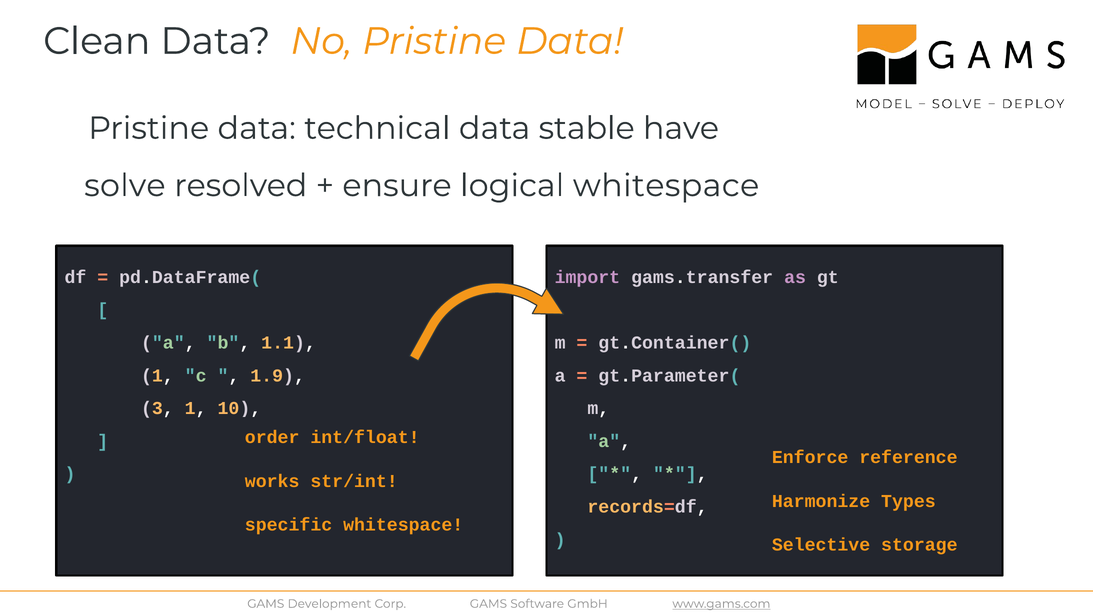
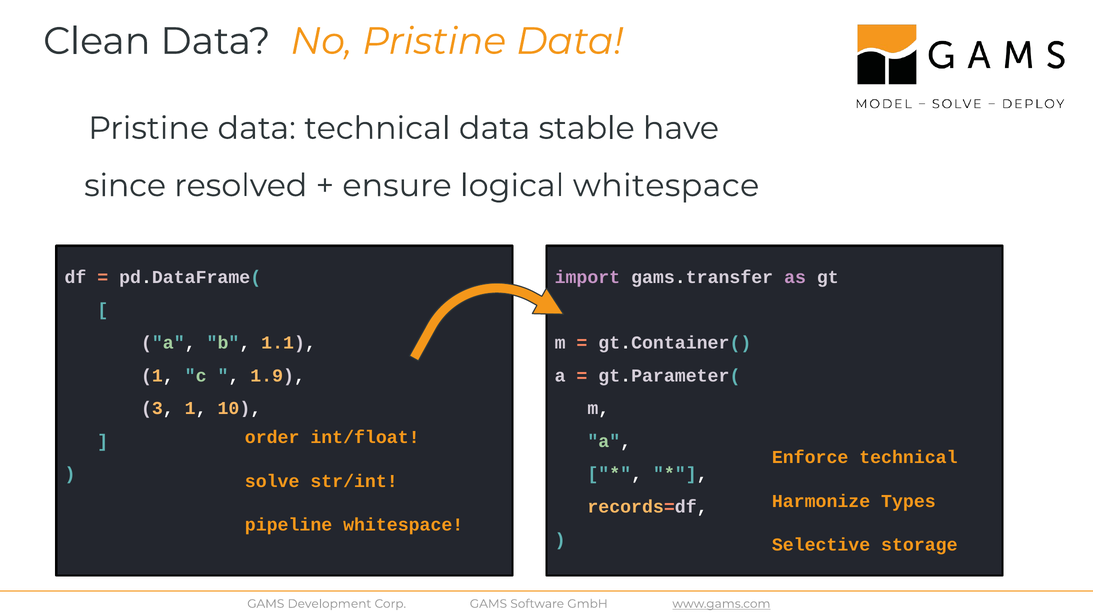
solve: solve -> since (125, 186)
Enforce reference: reference -> technical (908, 457)
works: works -> solve (272, 481)
specific: specific -> pipeline (289, 525)
